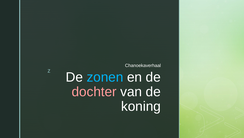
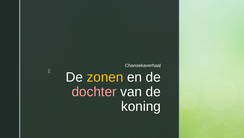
zonen colour: light blue -> yellow (105, 77)
